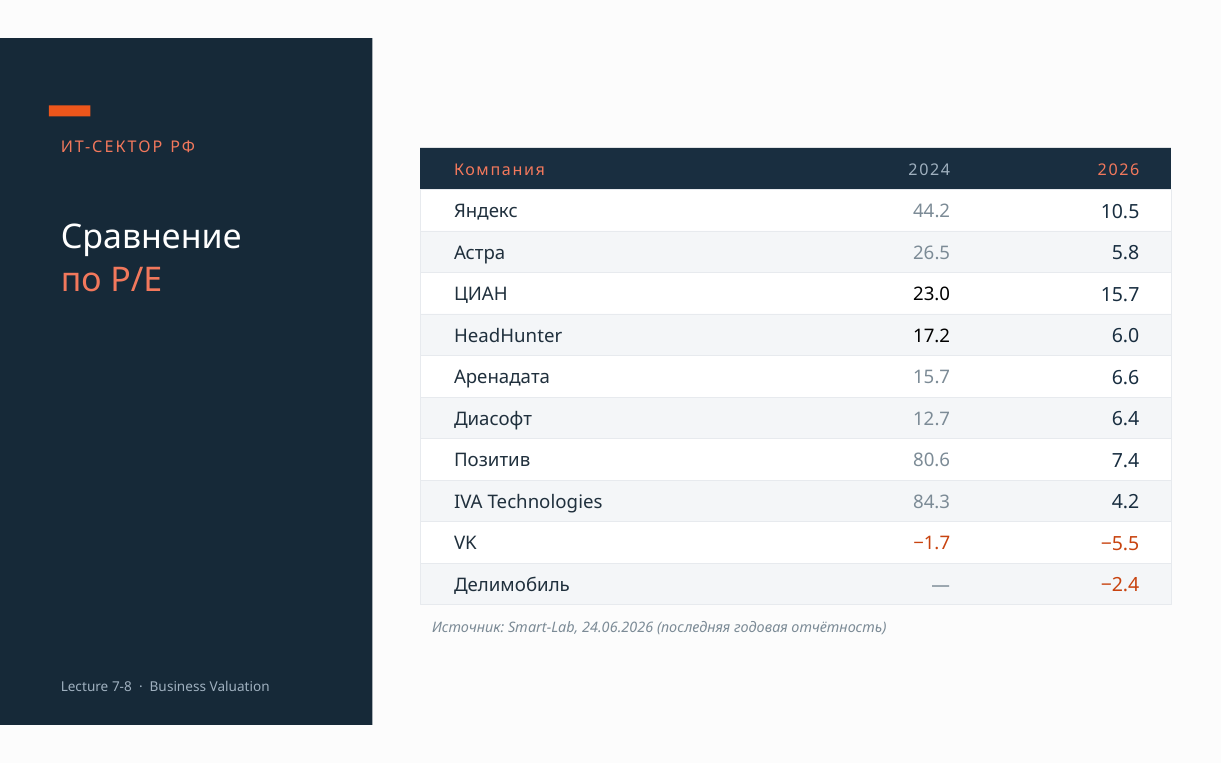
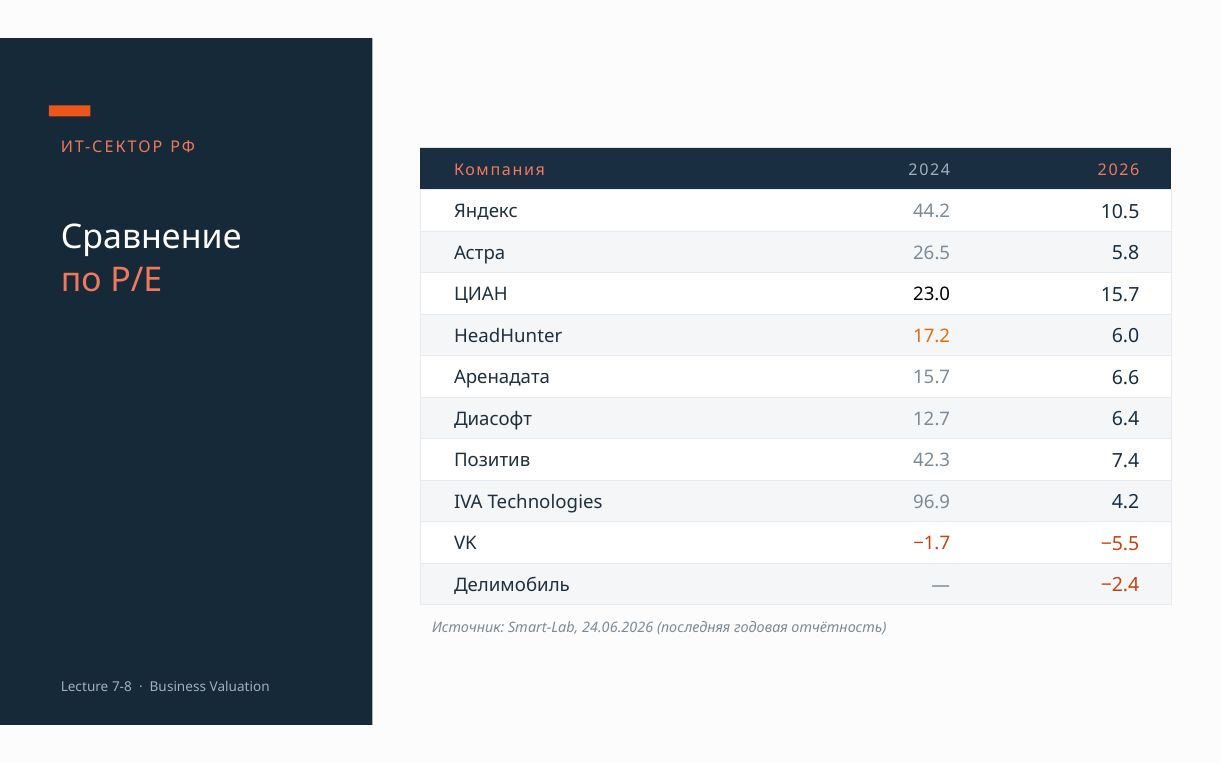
17.2 colour: black -> orange (932, 336)
80.6: 80.6 -> 42.3 (932, 461)
84.3: 84.3 -> 96.9 (932, 502)
